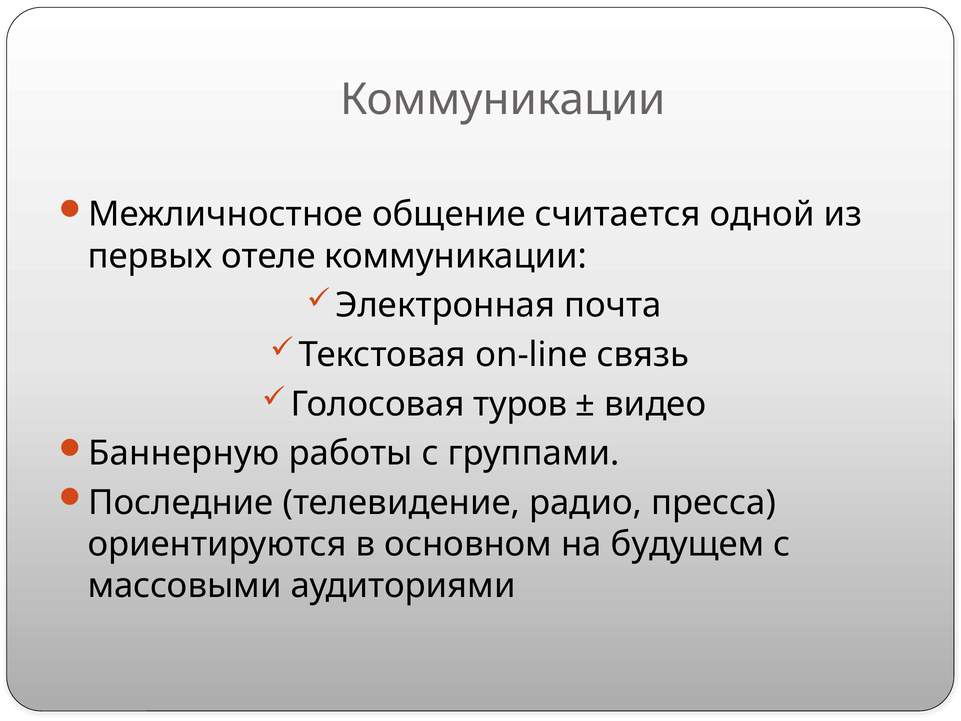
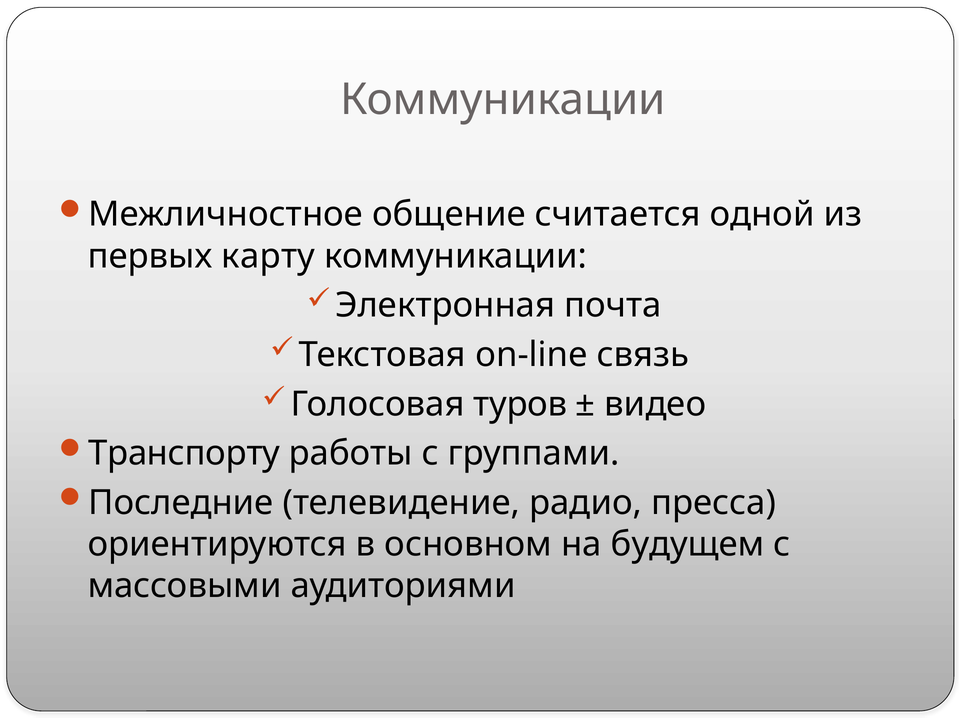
отеле: отеле -> карту (268, 256)
Баннерную: Баннерную -> Транспорту (184, 453)
